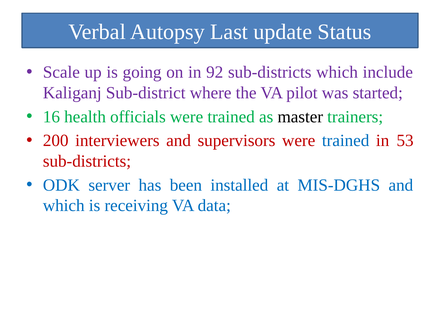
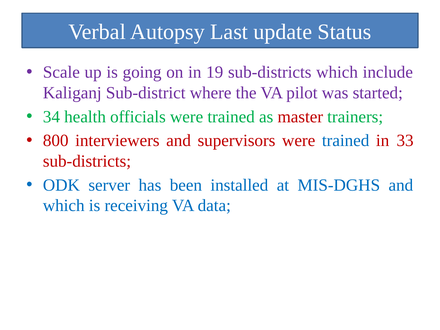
92: 92 -> 19 (215, 72)
16: 16 -> 34 (51, 117)
master colour: black -> red (300, 117)
200: 200 -> 800 (56, 141)
53: 53 -> 33 (405, 141)
